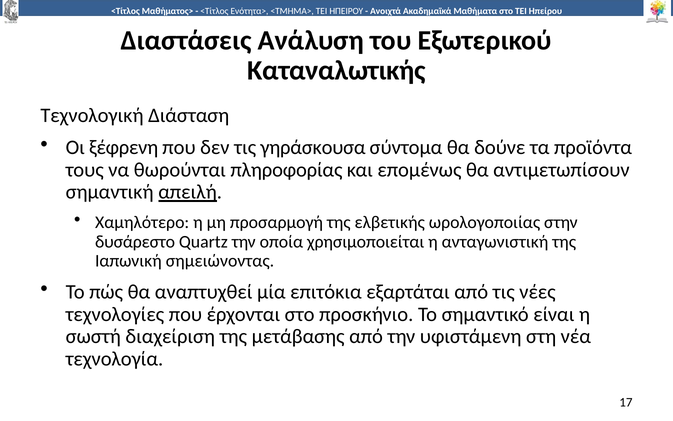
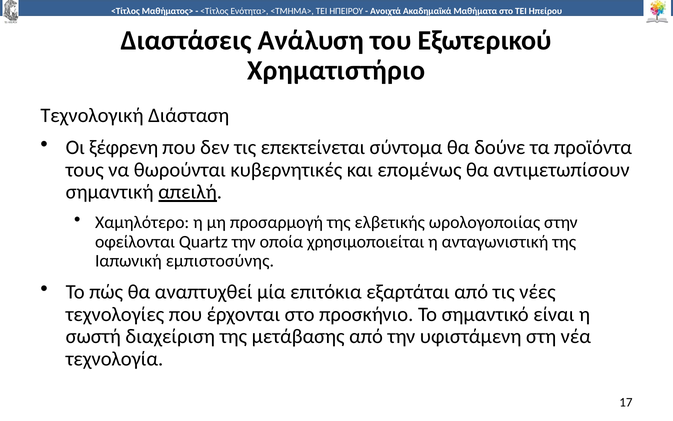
Καταναλωτικής: Καταναλωτικής -> Χρηματιστήριο (336, 71)
γηράσκουσα: γηράσκουσα -> επεκτείνεται (313, 148)
πληροφορίας: πληροφορίας -> κυβερνητικές (286, 170)
δυσάρεστο: δυσάρεστο -> οφείλονται (135, 242)
σημειώνοντας: σημειώνοντας -> εμπιστοσύνης (220, 261)
